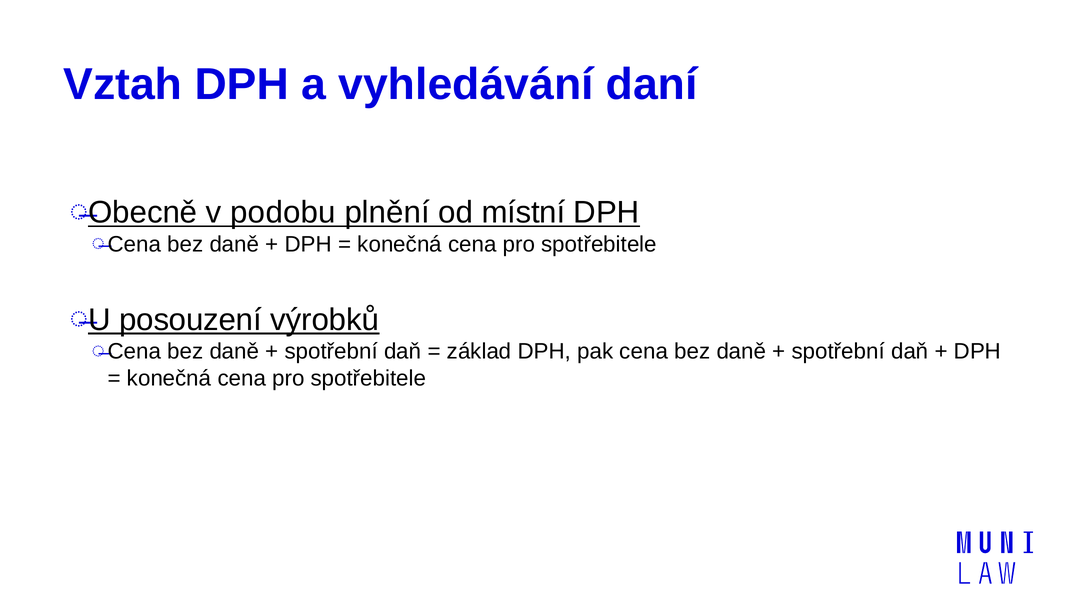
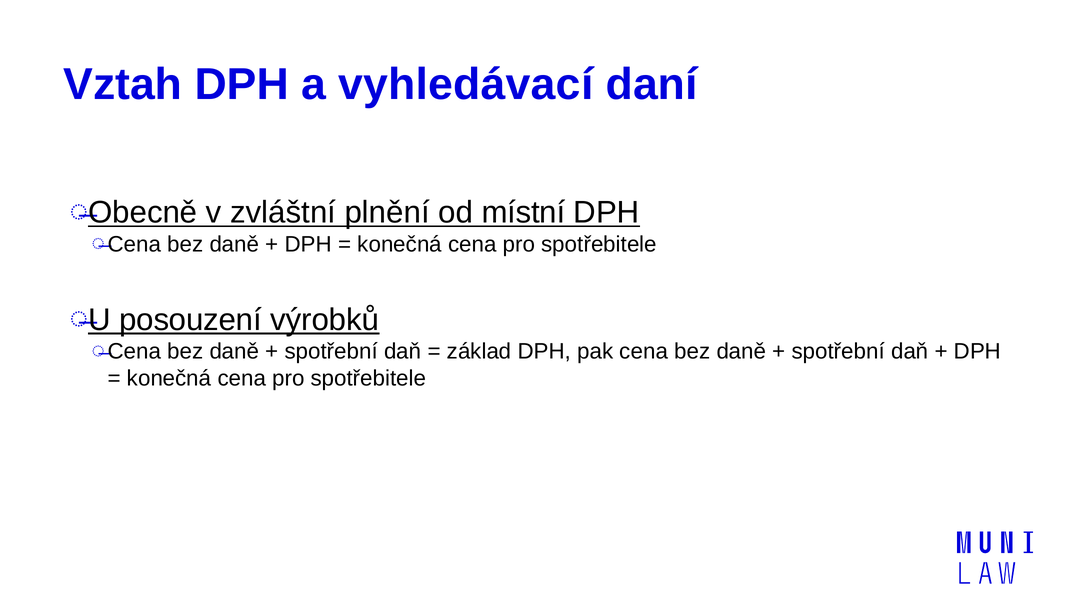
vyhledávání: vyhledávání -> vyhledávací (466, 84)
podobu: podobu -> zvláštní (283, 213)
